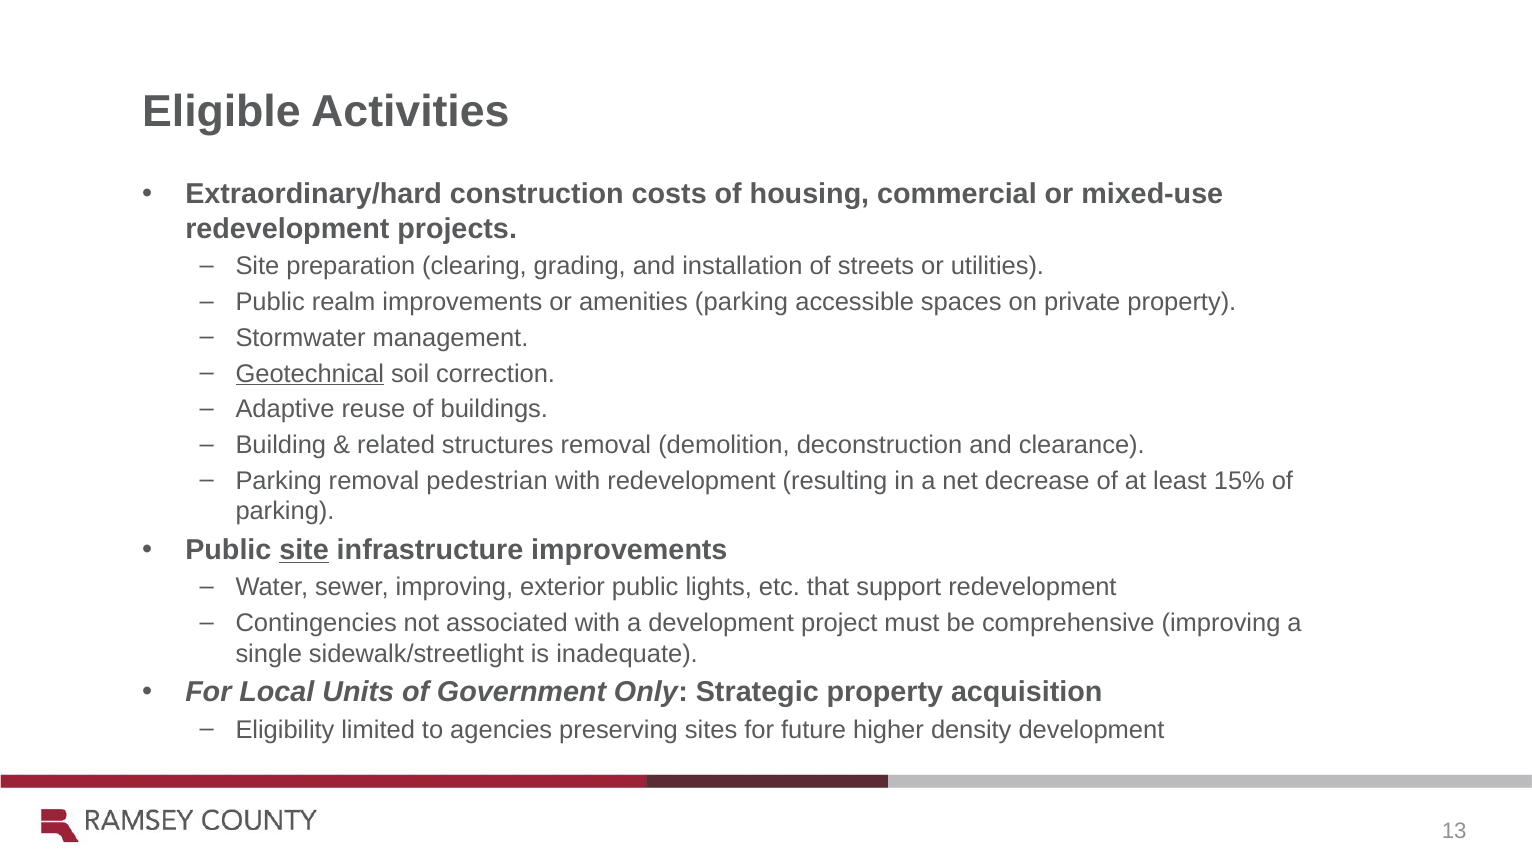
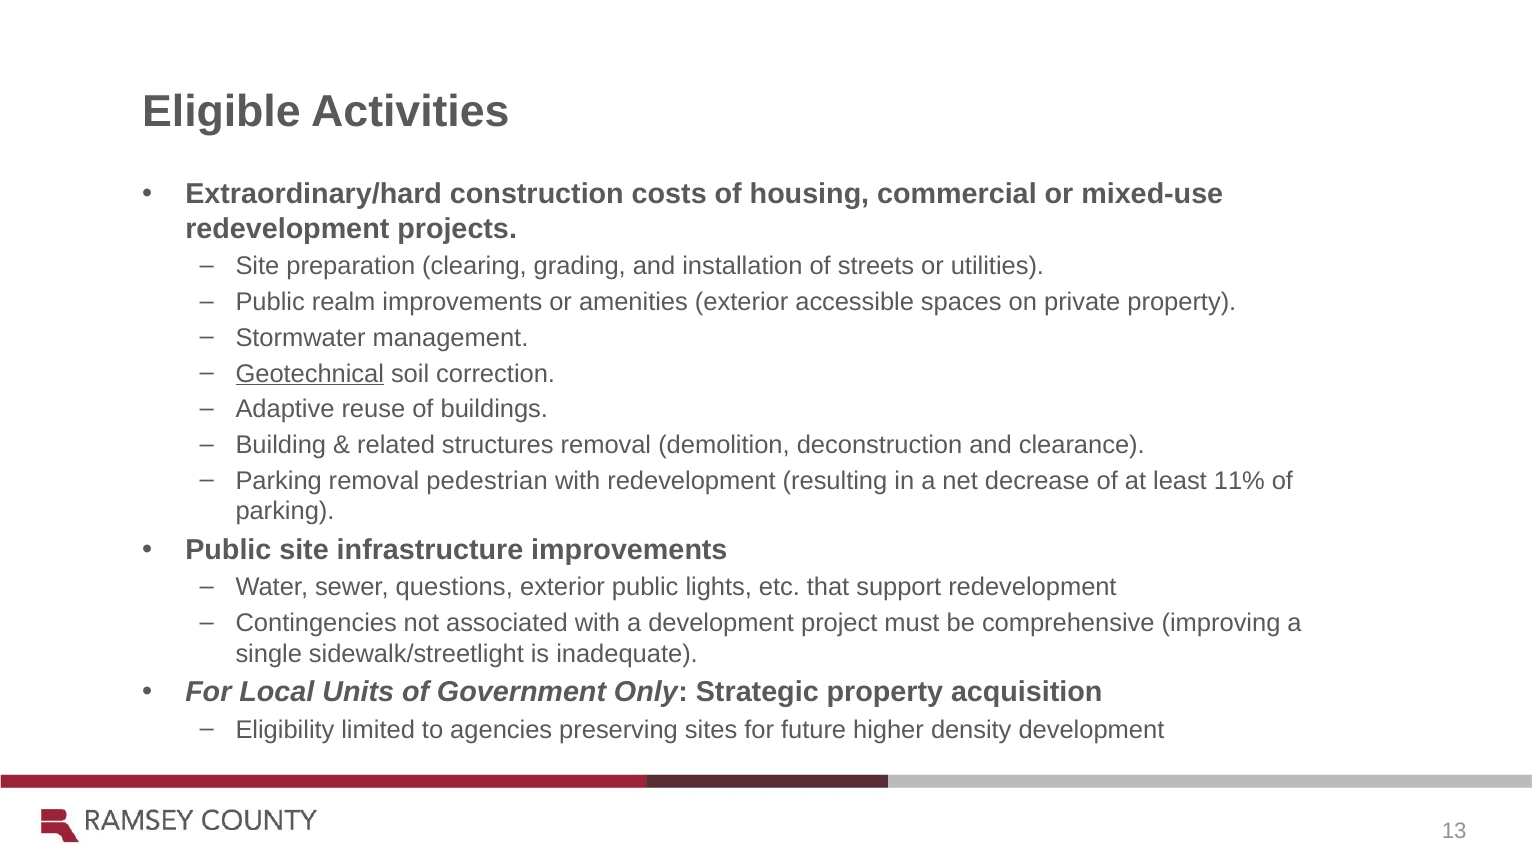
amenities parking: parking -> exterior (742, 302)
15%: 15% -> 11% (1239, 481)
site underline: present -> none (304, 550)
sewer improving: improving -> questions (454, 587)
